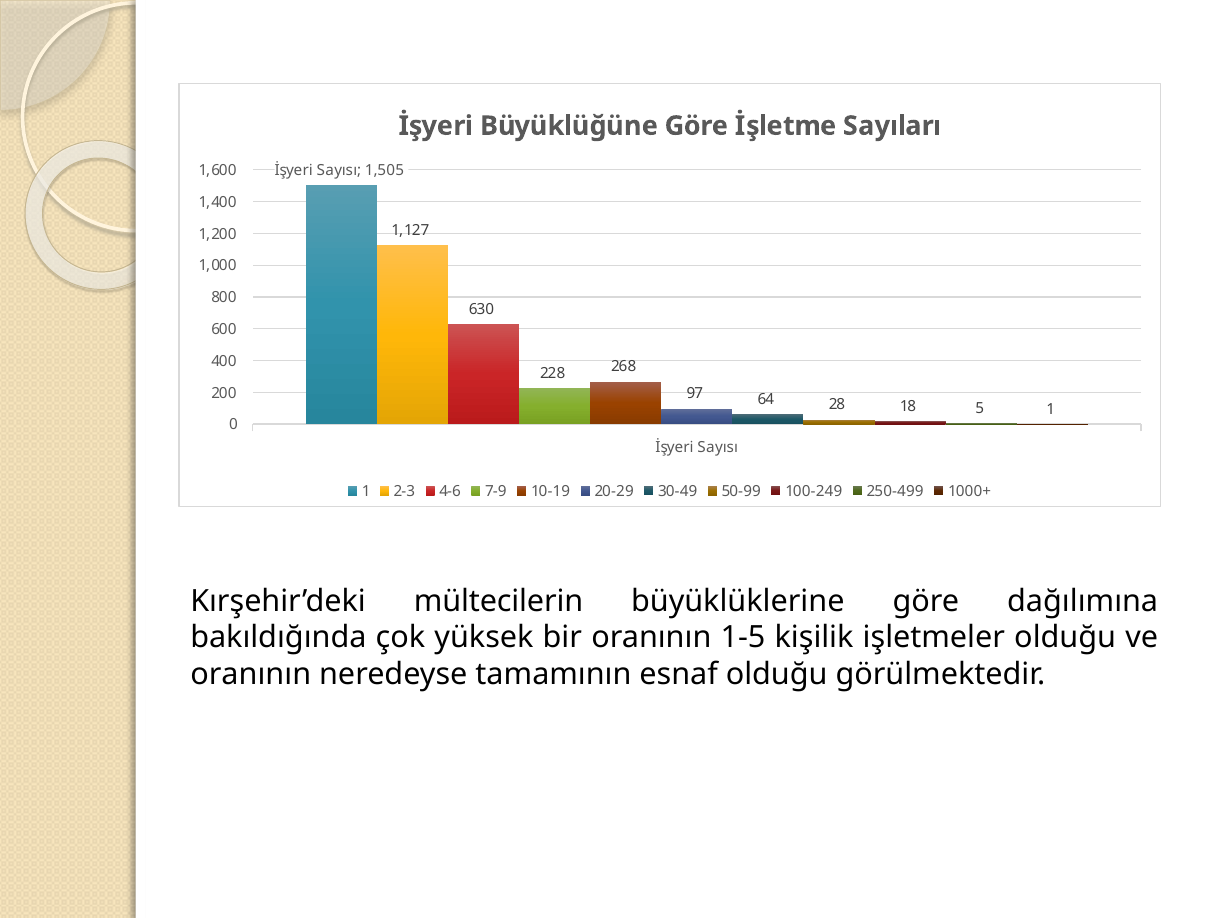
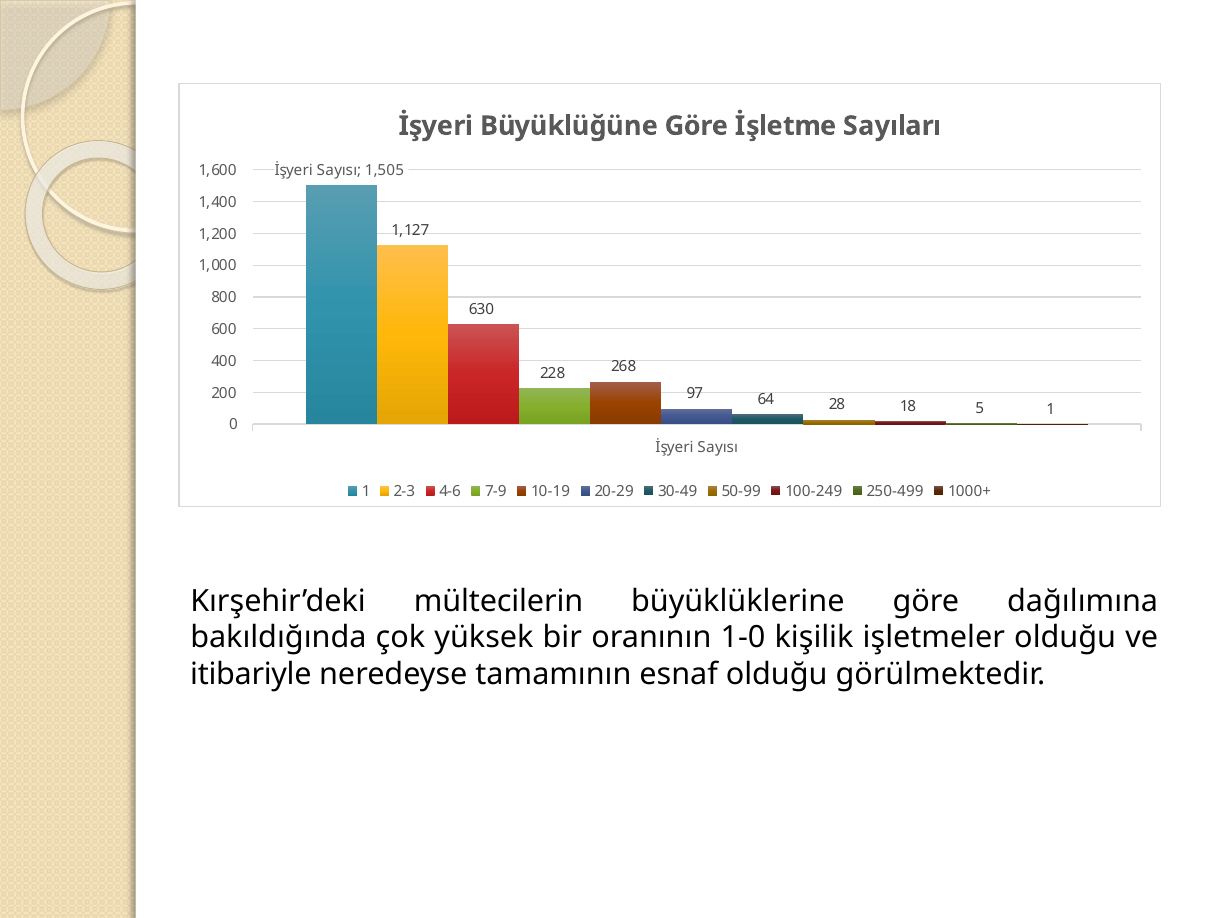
1-5: 1-5 -> 1-0 (743, 638)
oranının: oranının -> itibariyle (251, 675)
